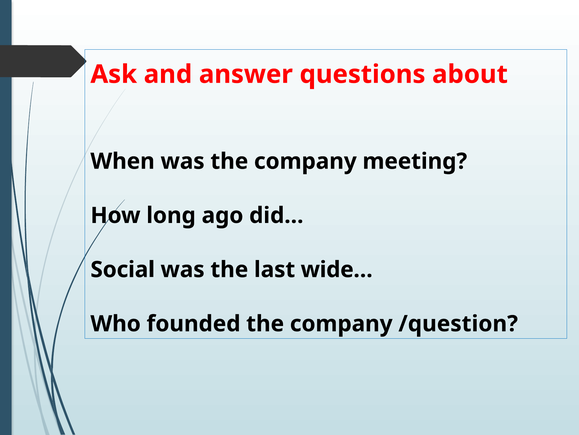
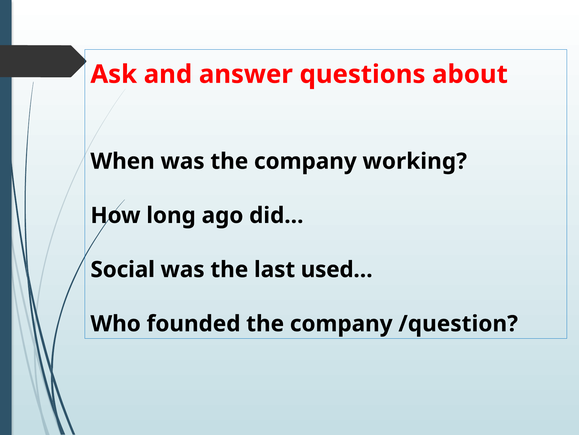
meeting: meeting -> working (415, 161)
wide…: wide… -> used… (337, 269)
